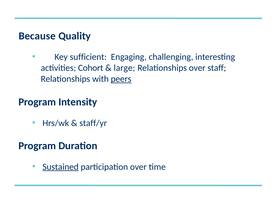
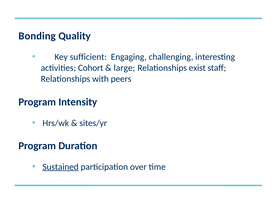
Because: Because -> Bonding (37, 36)
Relationships over: over -> exist (197, 68)
peers underline: present -> none (121, 79)
staff/yr: staff/yr -> sites/yr (93, 123)
